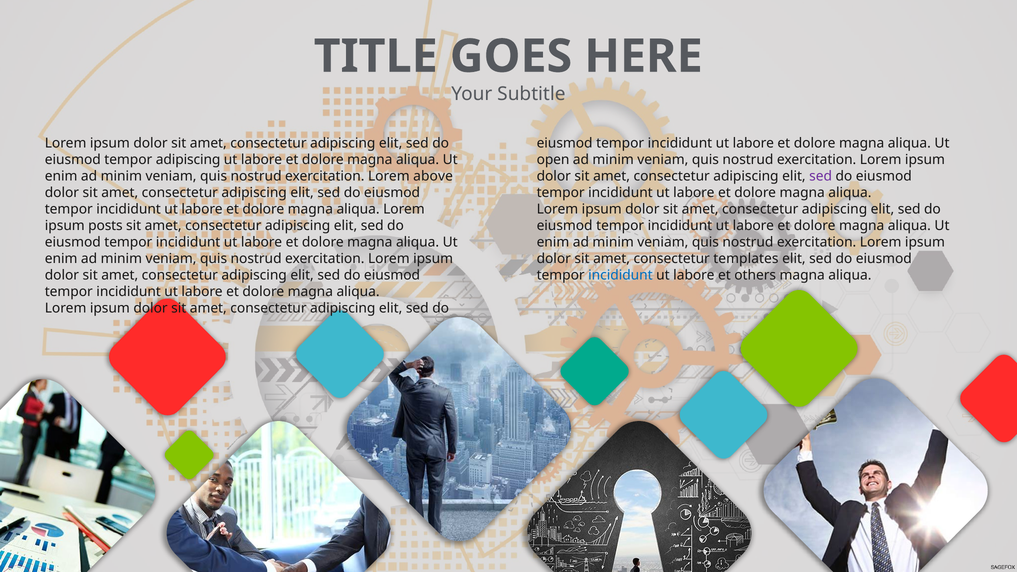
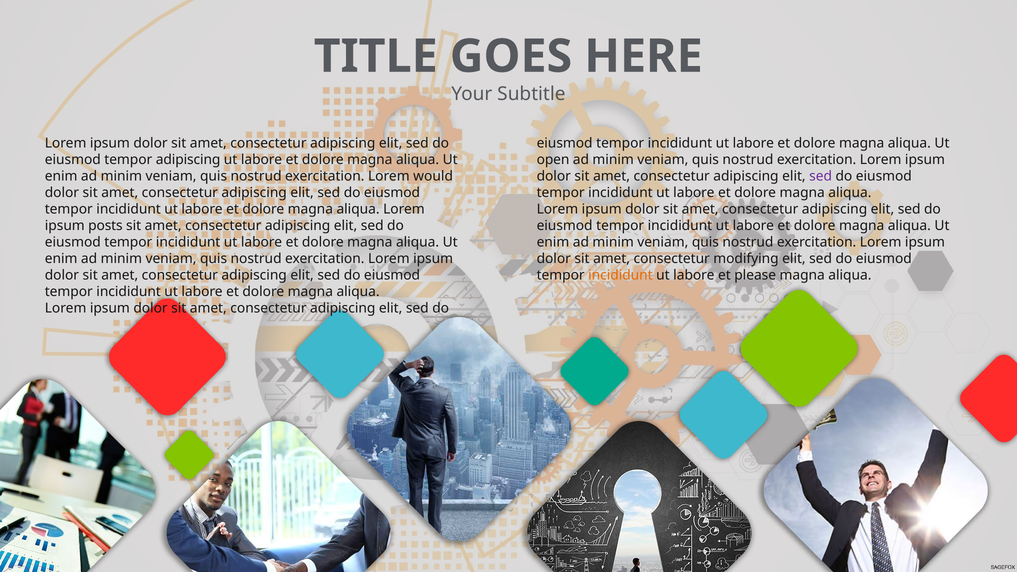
above: above -> would (433, 176)
templates: templates -> modifying (746, 259)
incididunt colour: blue -> orange (620, 275)
others: others -> please (755, 275)
